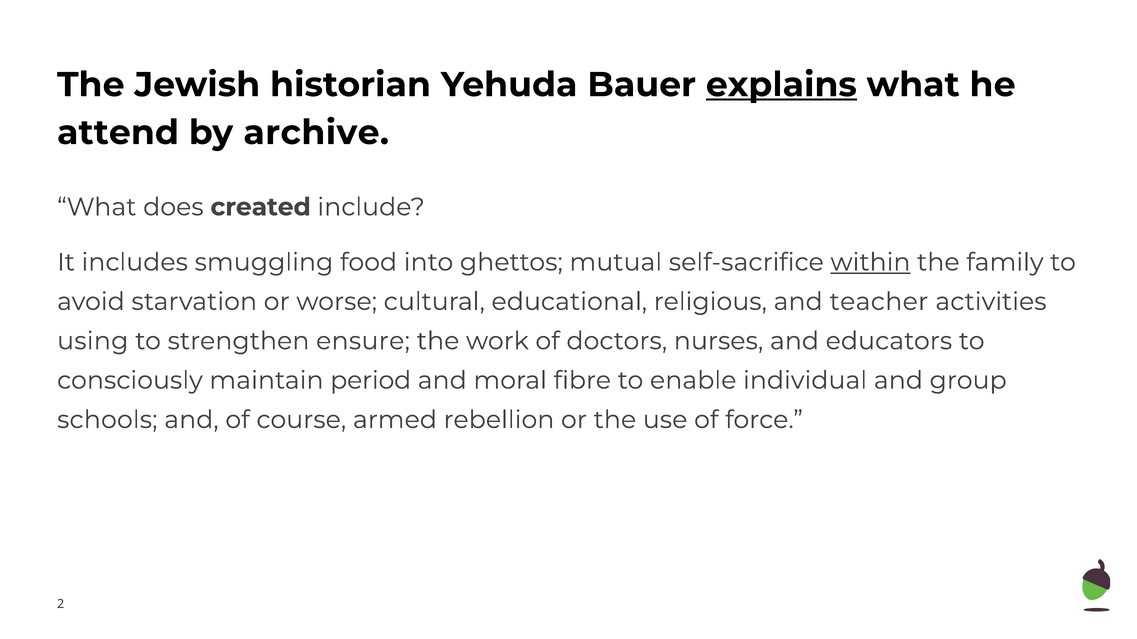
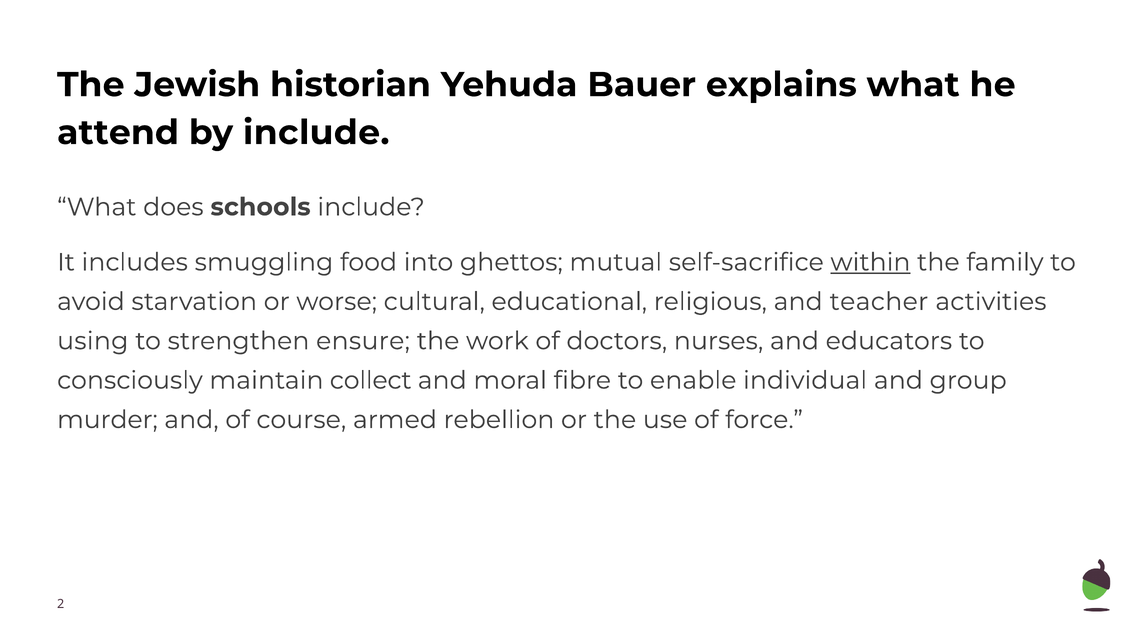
explains underline: present -> none (781, 85)
by archive: archive -> include (316, 133)
created: created -> schools (261, 207)
period: period -> collect (371, 381)
schools: schools -> murder (107, 420)
